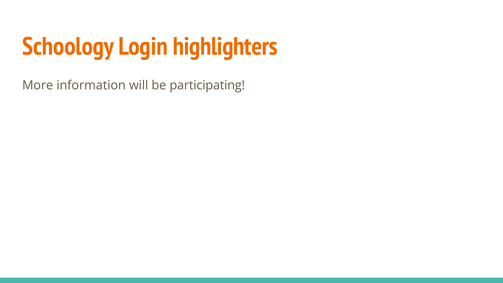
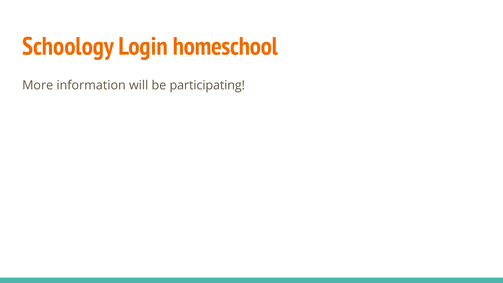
highlighters: highlighters -> homeschool (225, 46)
